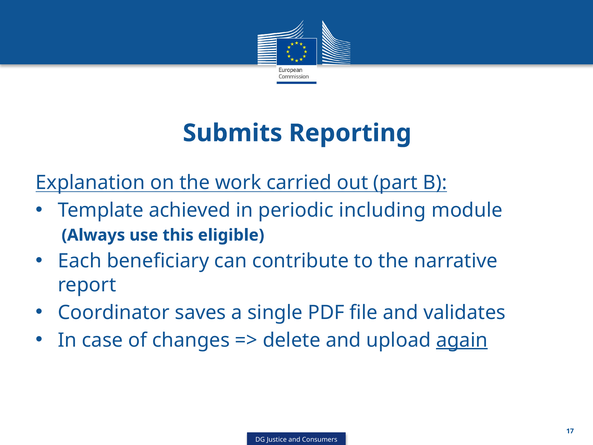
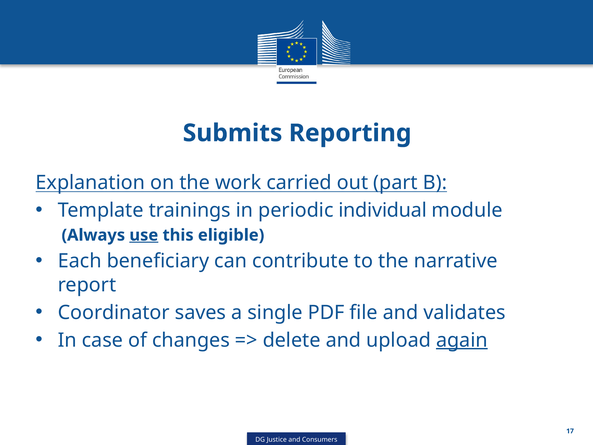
achieved: achieved -> trainings (190, 210)
including: including -> individual (383, 210)
use underline: none -> present (144, 235)
